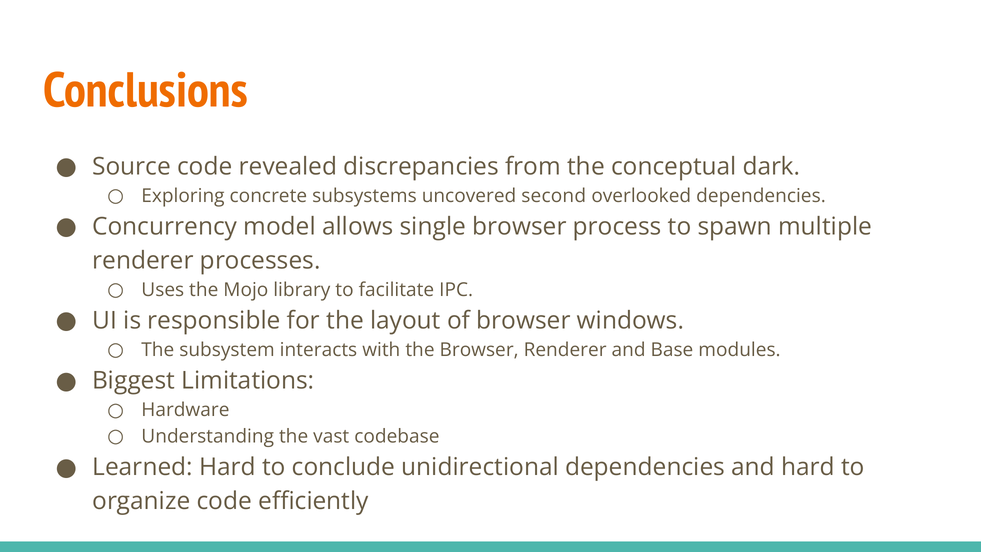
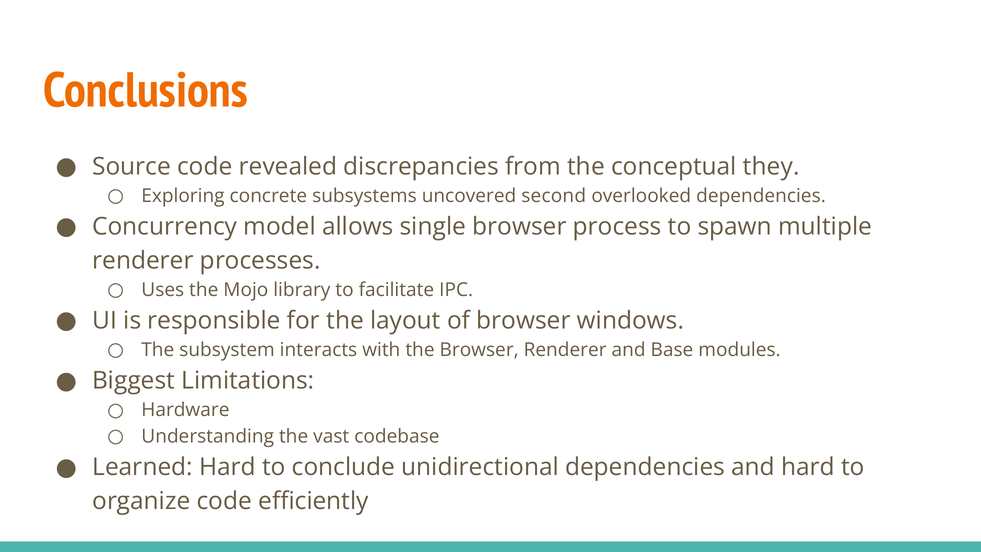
dark: dark -> they (771, 167)
